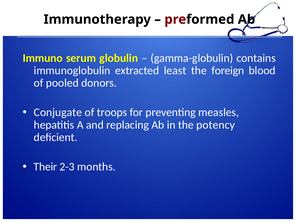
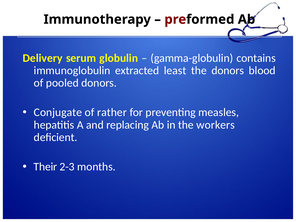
Immuno: Immuno -> Delivery (43, 58)
the foreign: foreign -> donors (228, 70)
troops: troops -> rather (112, 112)
potency: potency -> workers (216, 125)
